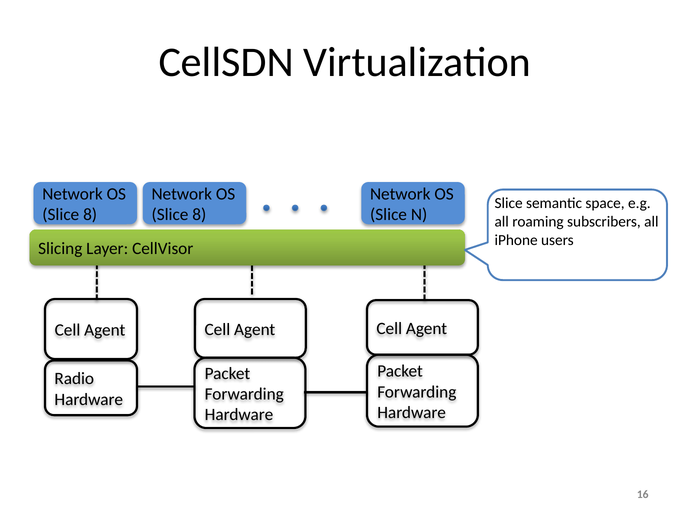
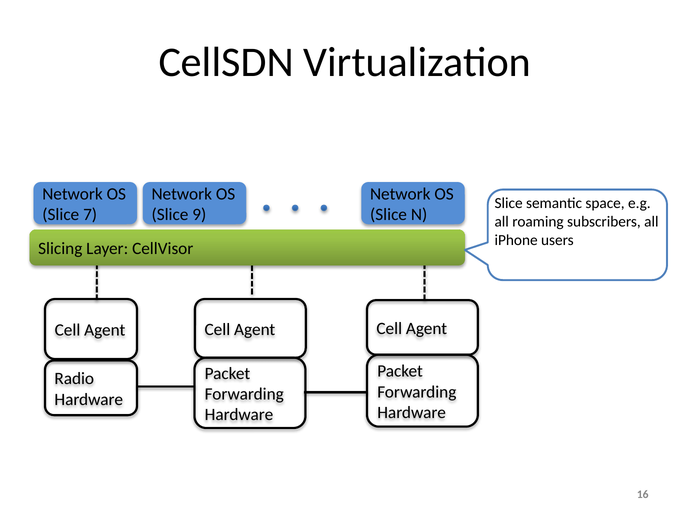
8: 8 -> 7 (90, 214)
8: 8 -> 9 (199, 214)
